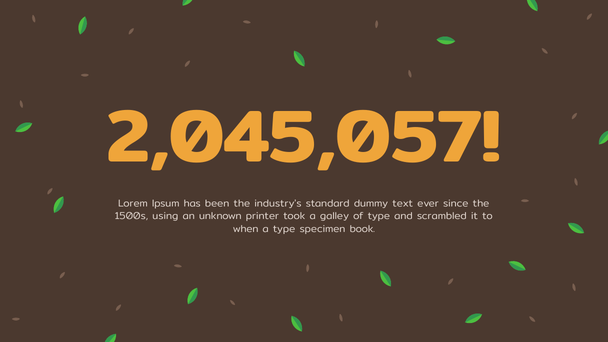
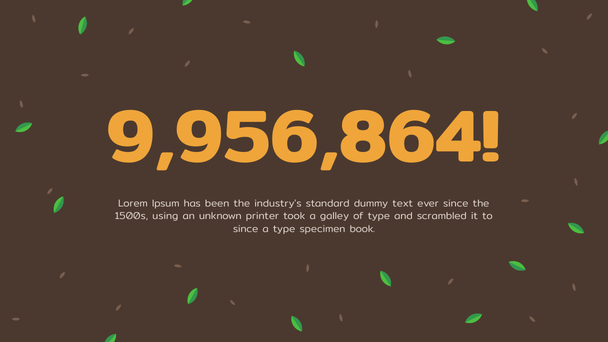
2,045,057: 2,045,057 -> 9,956,864 (304, 137)
when: when -> since (246, 229)
